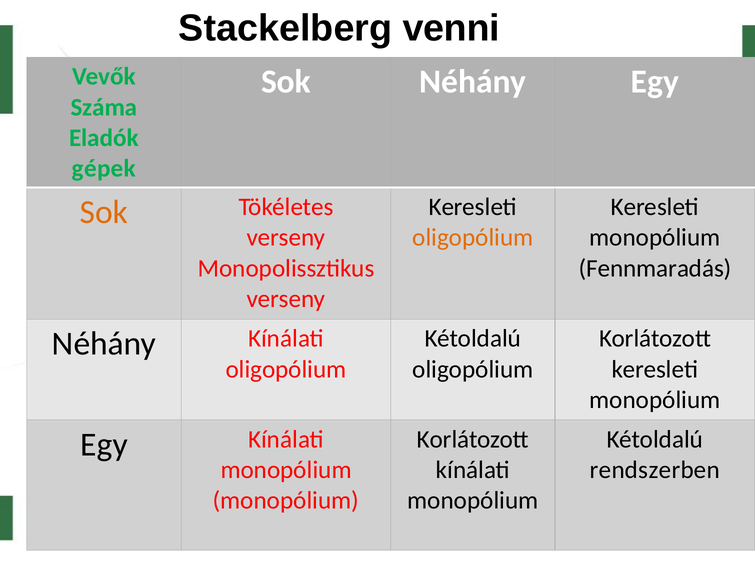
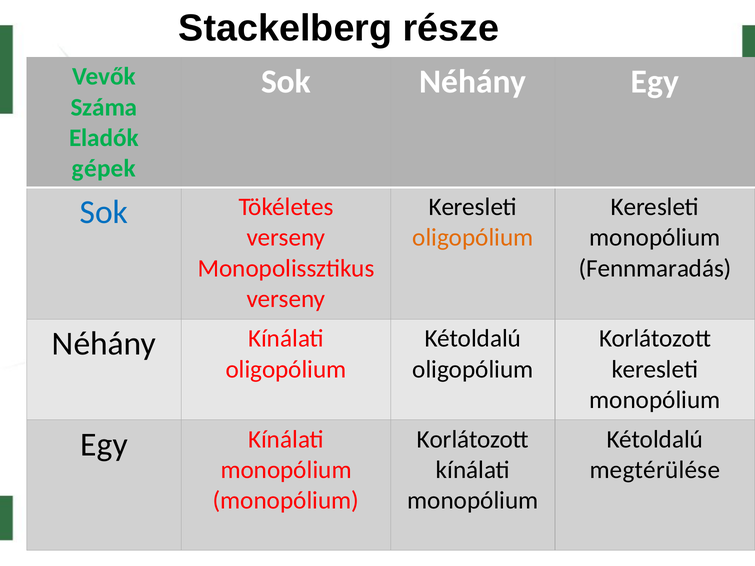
venni: venni -> része (451, 28)
Sok colour: orange -> blue (104, 212)
rendszerben: rendszerben -> megtérülése (655, 470)
